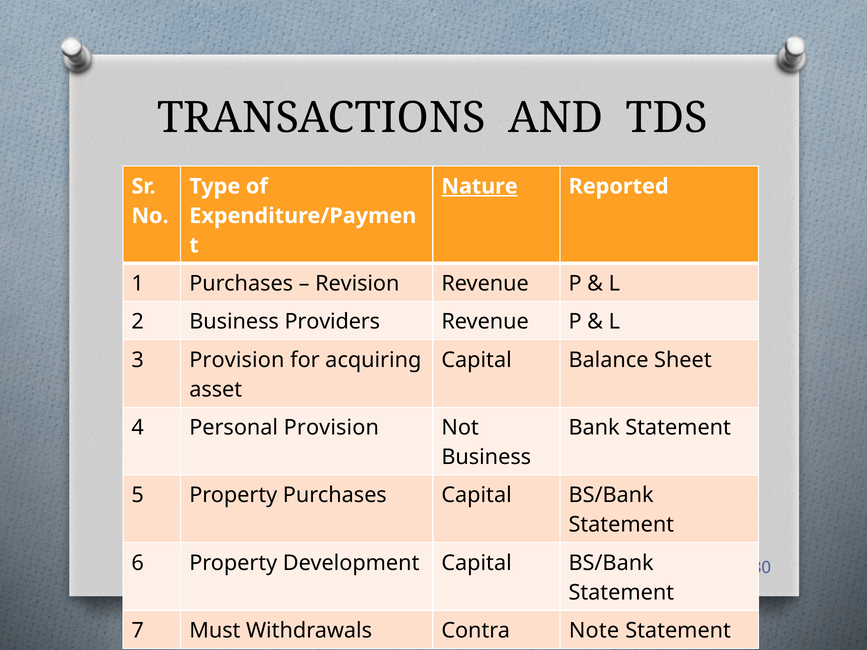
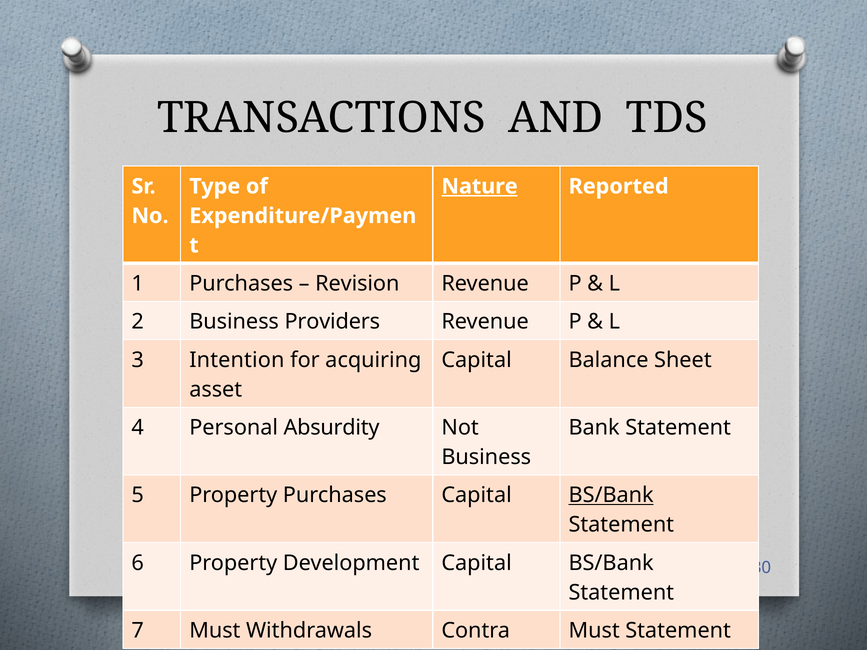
3 Provision: Provision -> Intention (237, 360)
Personal Provision: Provision -> Absurdity (332, 428)
BS/Bank underline: none -> present (611, 495)
Contra Note: Note -> Must (594, 631)
